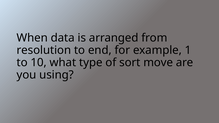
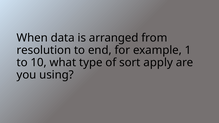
move: move -> apply (158, 63)
